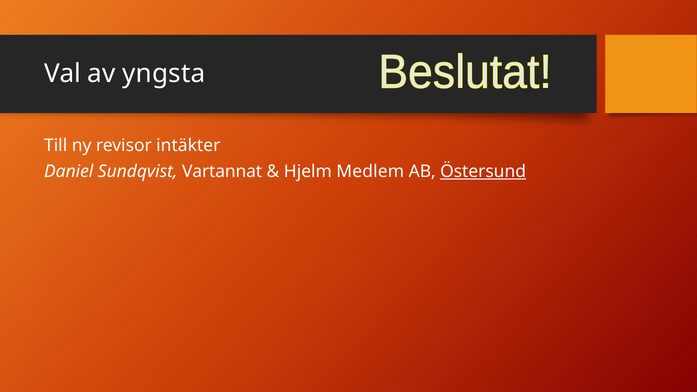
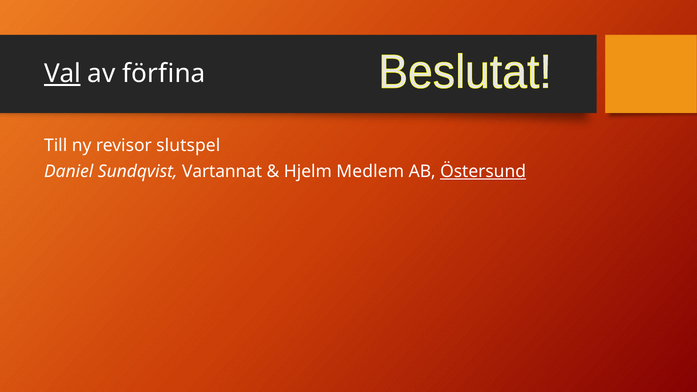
Val underline: none -> present (62, 74)
yngsta: yngsta -> förfina (164, 74)
intäkter: intäkter -> slutspel (188, 146)
